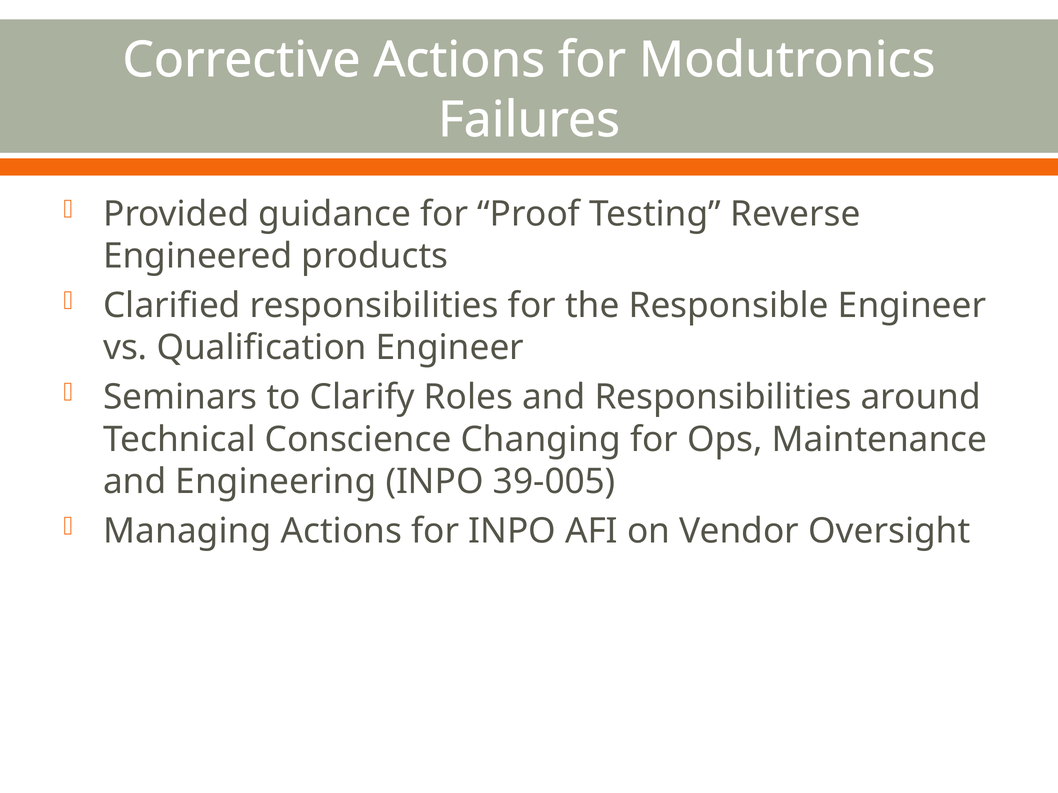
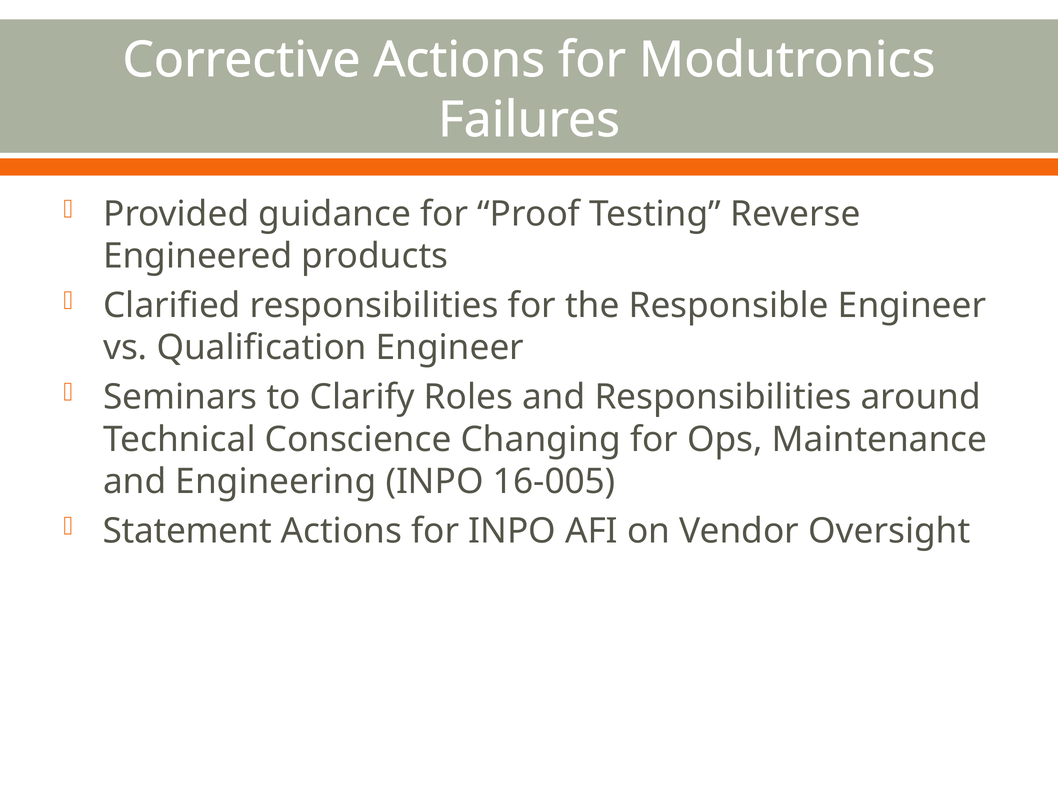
39-005: 39-005 -> 16-005 (554, 482)
Managing: Managing -> Statement (188, 531)
